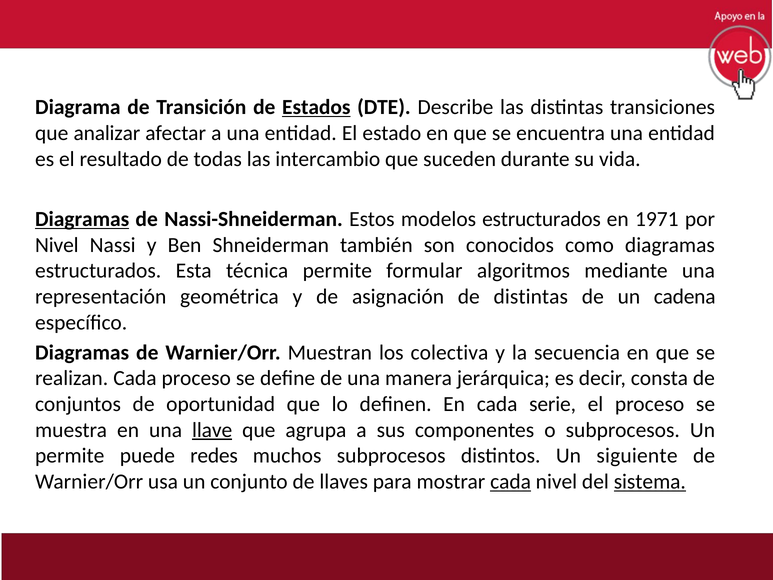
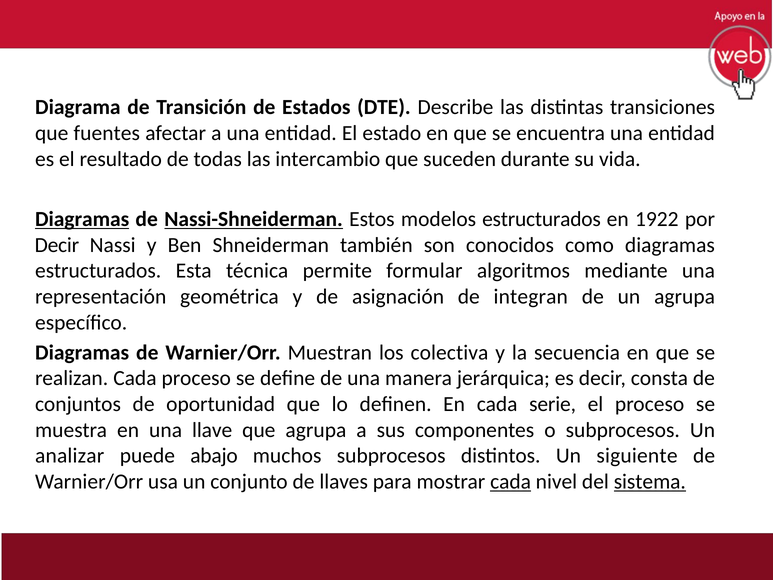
Estados underline: present -> none (316, 107)
analizar: analizar -> fuentes (107, 133)
Nassi-Shneiderman underline: none -> present (254, 219)
1971: 1971 -> 1922 (657, 219)
Nivel: Nivel -> Decir (57, 245)
de distintas: distintas -> integran (531, 297)
un cadena: cadena -> agrupa (685, 297)
llave underline: present -> none (212, 430)
permite: permite -> analizar (70, 456)
redes: redes -> abajo (214, 456)
